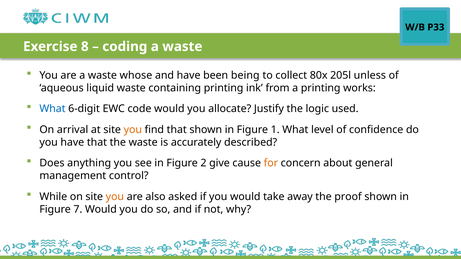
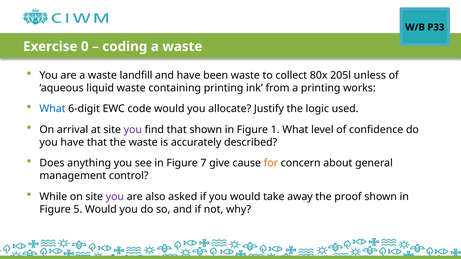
8: 8 -> 0 (85, 47)
whose: whose -> landfill (136, 75)
been being: being -> waste (245, 75)
you colour: orange -> purple (133, 130)
2: 2 -> 7 (203, 163)
you colour: orange -> purple (115, 197)
7: 7 -> 5 (78, 209)
